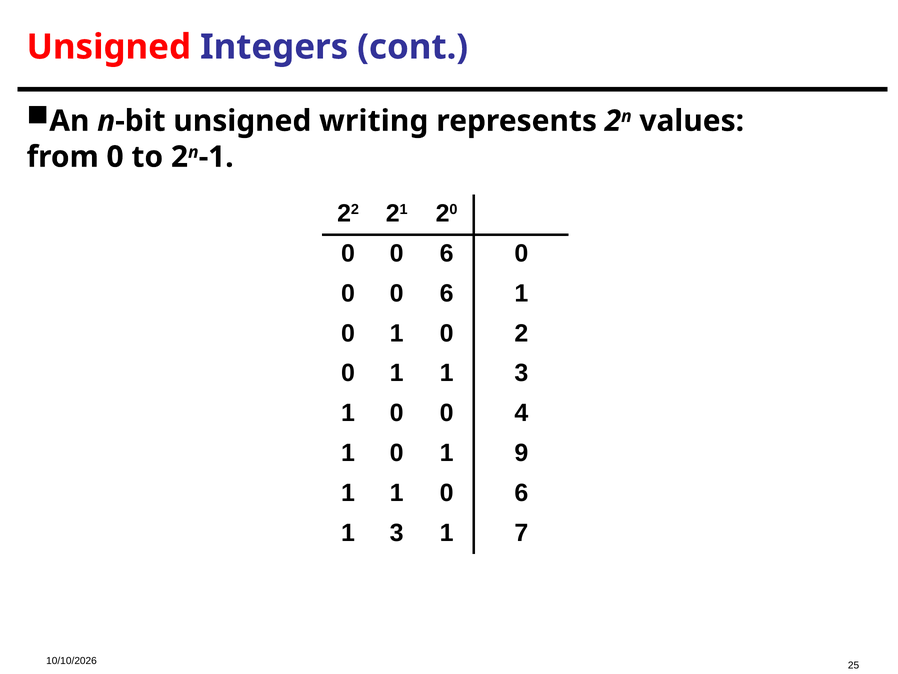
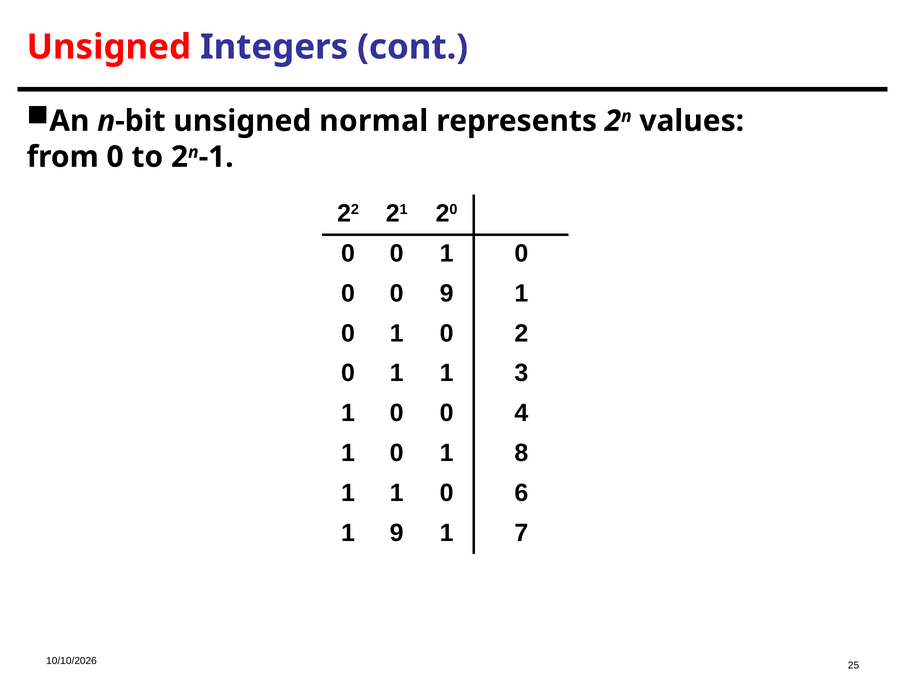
writing: writing -> normal (374, 121)
6: 6 -> 1 (447, 253)
6: 6 -> 9 (447, 293)
9: 9 -> 8 (521, 453)
3: 3 -> 9 (397, 532)
